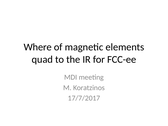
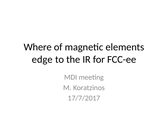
quad: quad -> edge (42, 59)
